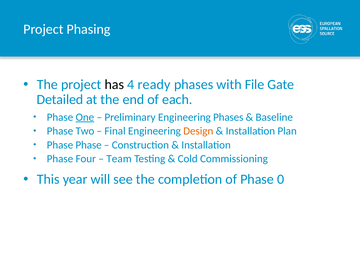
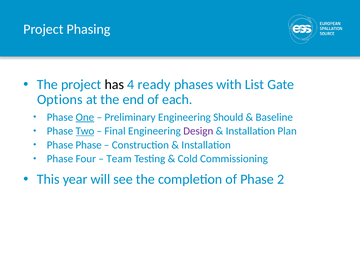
File: File -> List (254, 84)
Detailed: Detailed -> Options (60, 100)
Engineering Phases: Phases -> Should (228, 117)
Two underline: none -> present (85, 131)
Design colour: orange -> purple (198, 131)
0: 0 -> 2 (281, 179)
